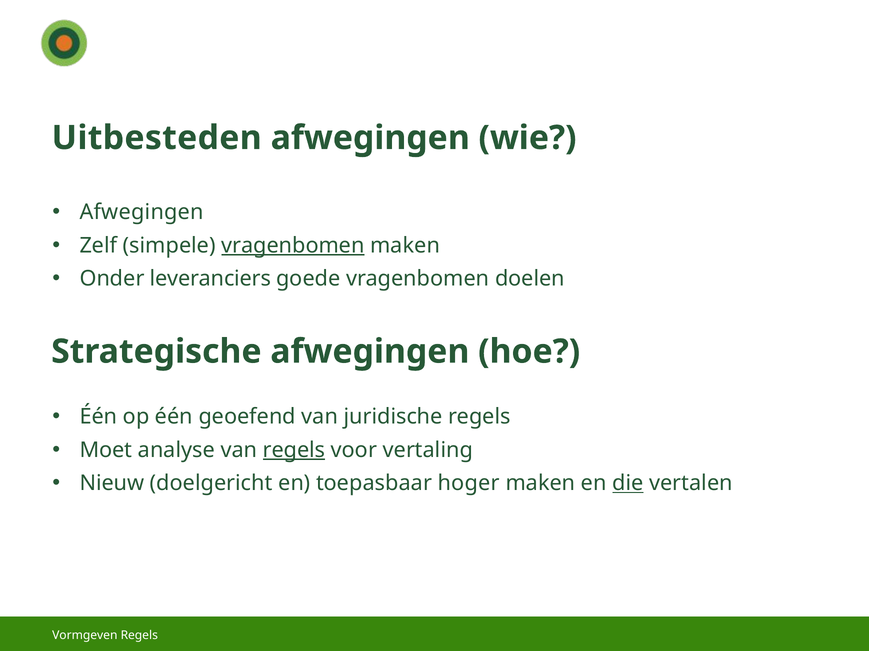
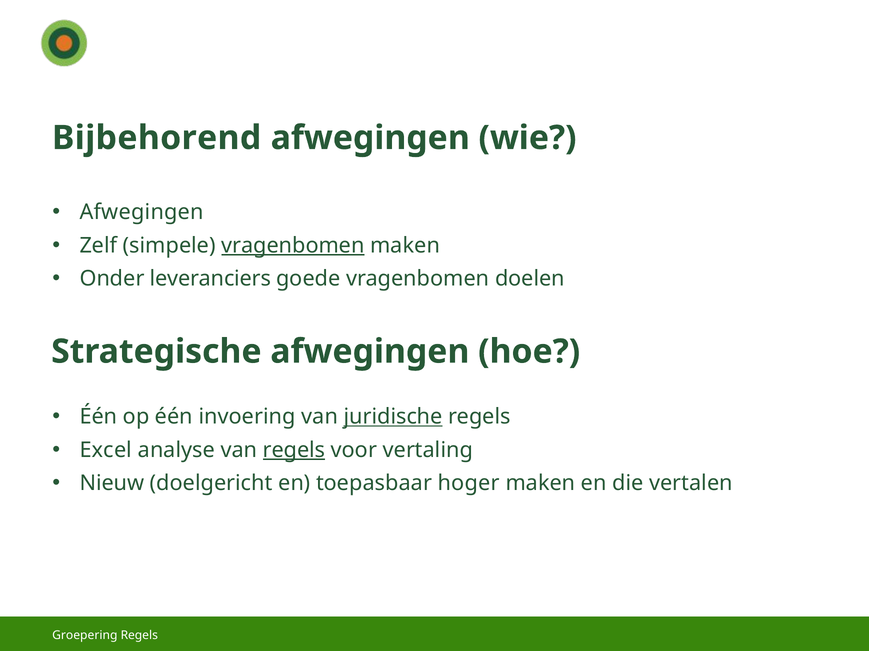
Uitbesteden: Uitbesteden -> Bijbehorend (157, 138)
geoefend: geoefend -> invoering (247, 417)
juridische underline: none -> present (393, 417)
Moet: Moet -> Excel (106, 450)
die underline: present -> none (628, 484)
Vormgeven: Vormgeven -> Groepering (85, 636)
